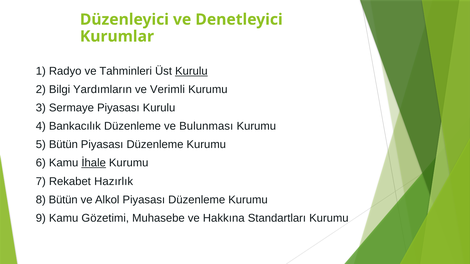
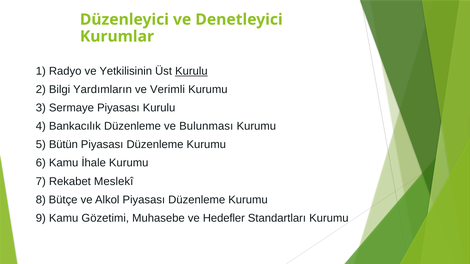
Tahminleri: Tahminleri -> Yetkilisinin (126, 71)
İhale underline: present -> none (94, 163)
Hazırlık: Hazırlık -> Meslekî (114, 182)
8 Bütün: Bütün -> Bütçe (63, 200)
Hakkına: Hakkına -> Hedefler (224, 218)
